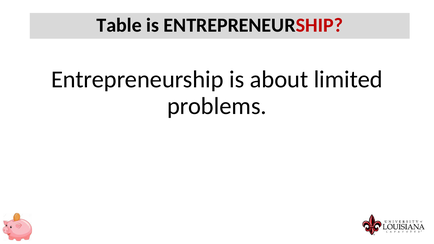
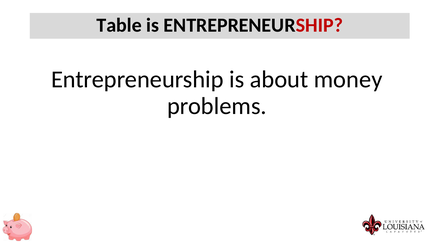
limited: limited -> money (348, 80)
